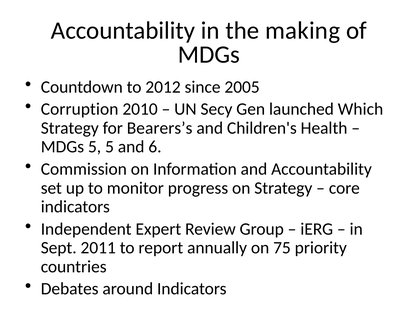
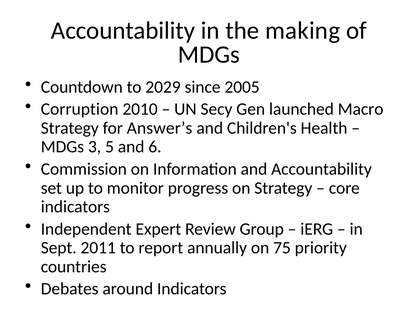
2012: 2012 -> 2029 (163, 87)
Which: Which -> Macro (361, 109)
Bearers’s: Bearers’s -> Answer’s (160, 128)
MDGs 5: 5 -> 3 (95, 147)
